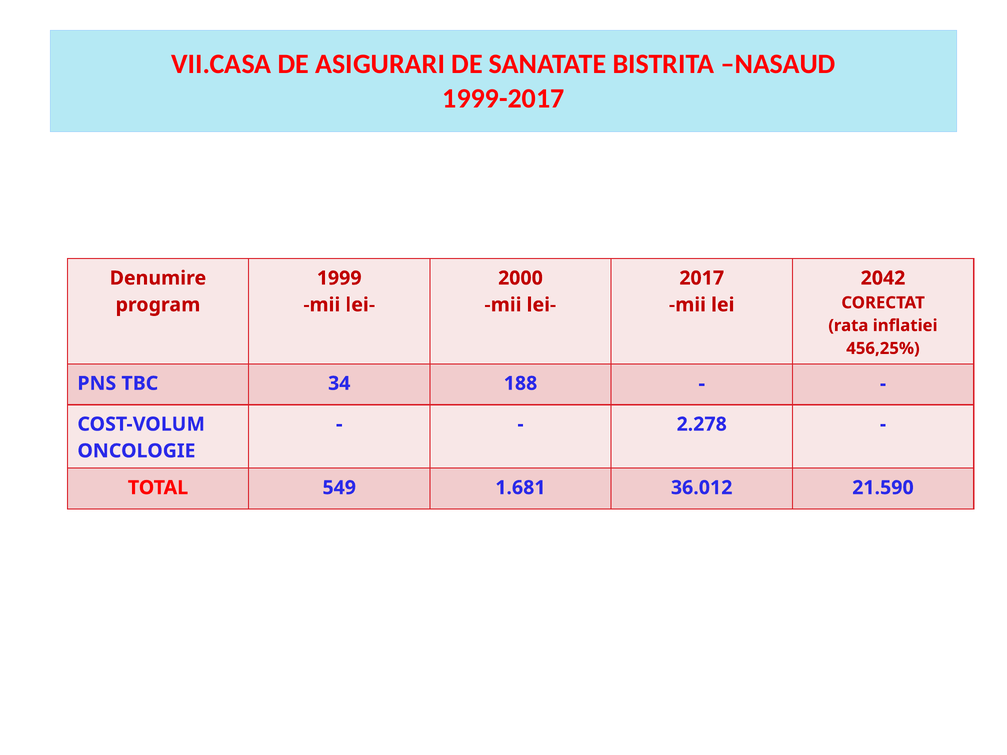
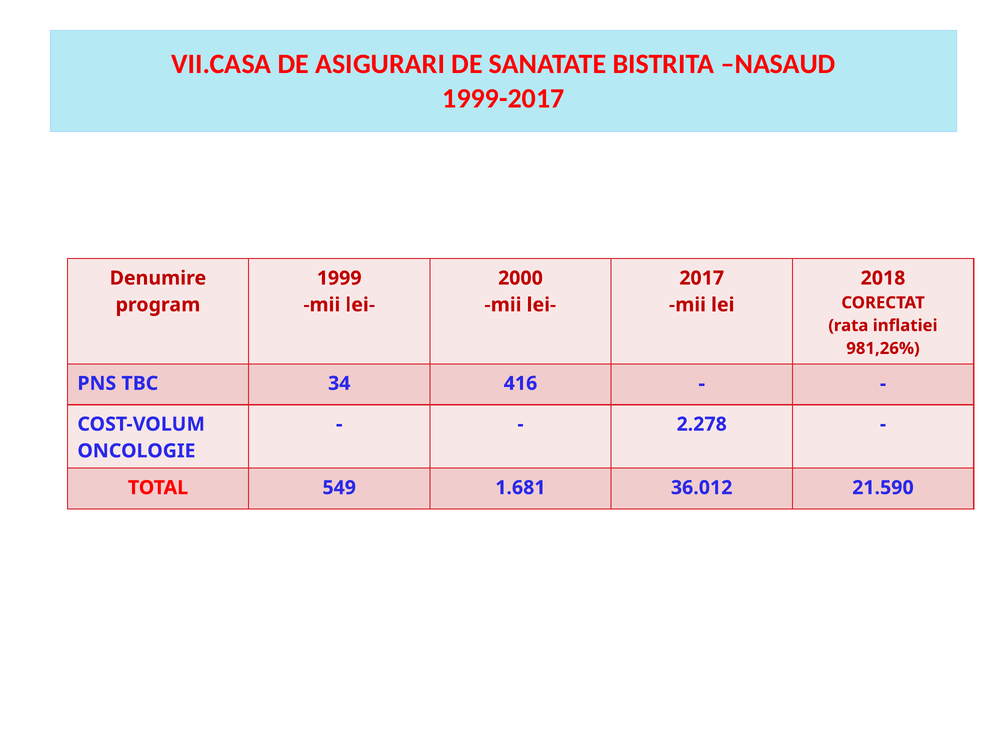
2042: 2042 -> 2018 (883, 278)
456,25%: 456,25% -> 981,26% (883, 349)
188: 188 -> 416 (521, 384)
